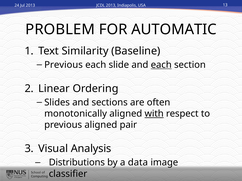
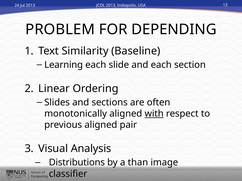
AUTOMATIC: AUTOMATIC -> DEPENDING (174, 30)
Previous: Previous -> Learning (64, 65)
each underline: present -> none (161, 65)
data: data -> than (138, 163)
